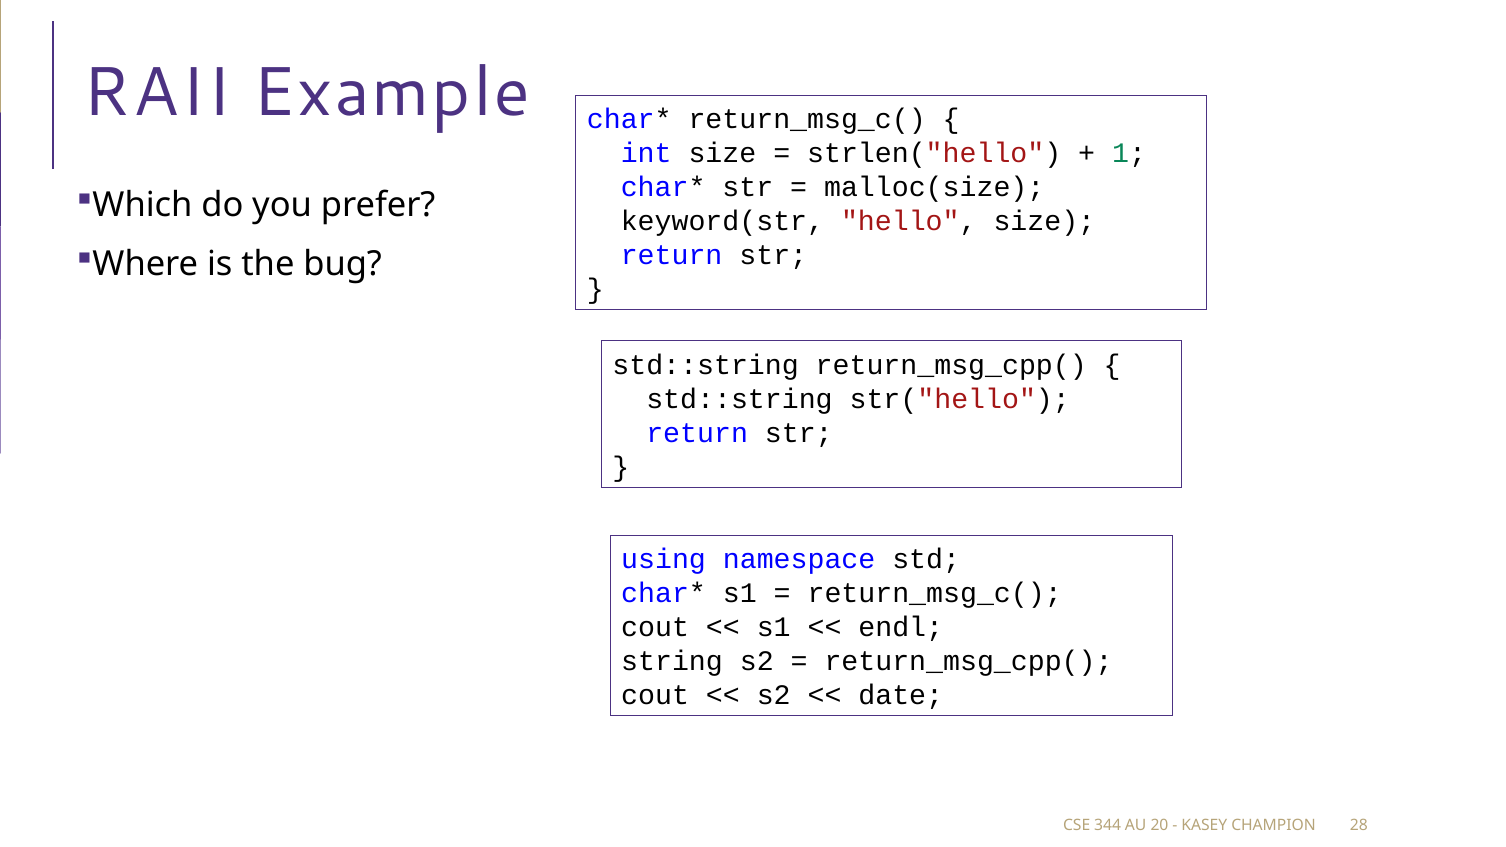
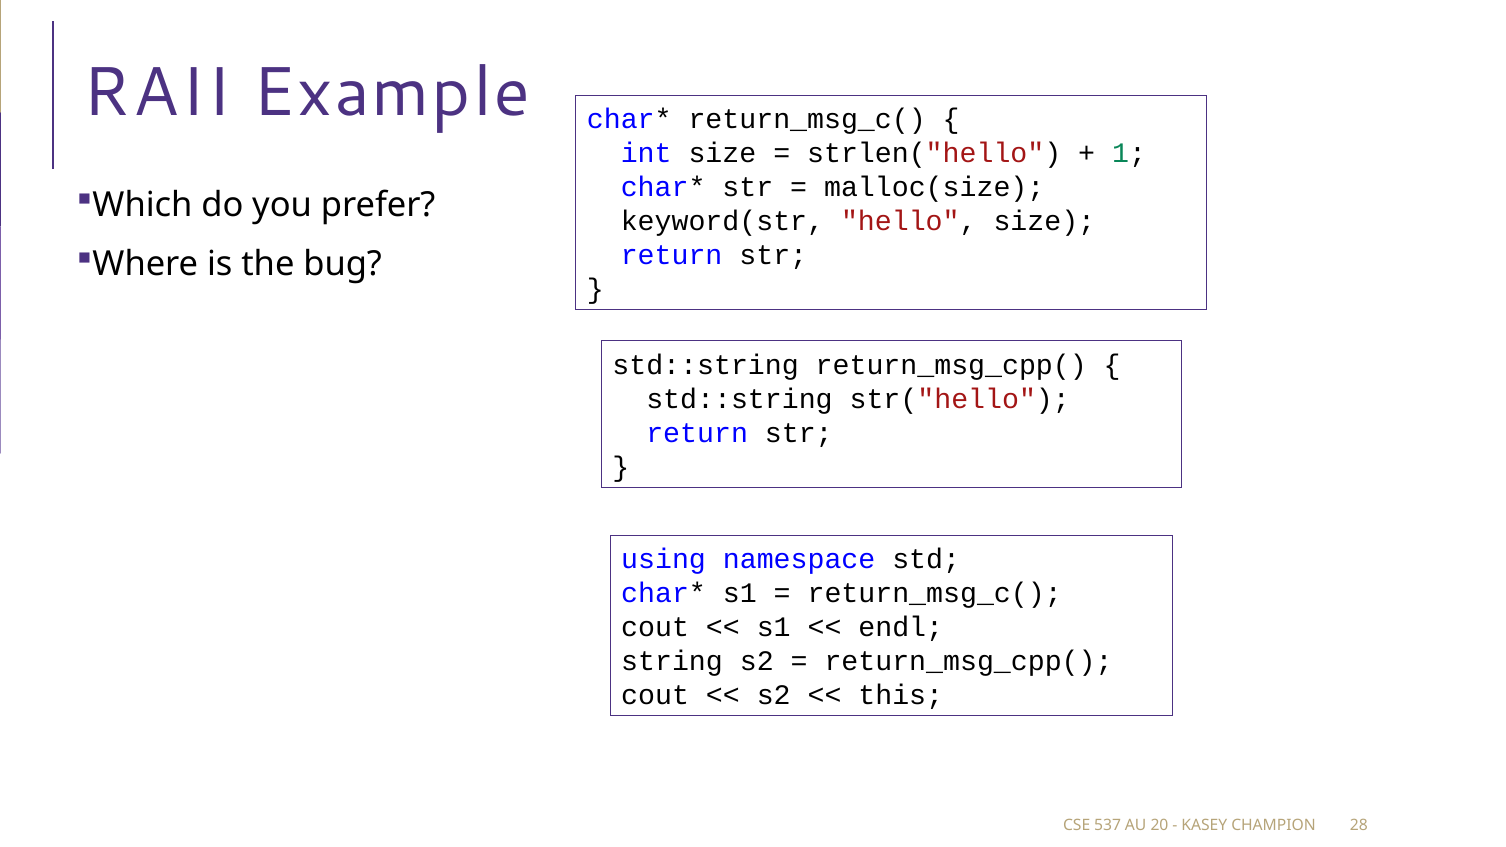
date: date -> this (901, 695)
344: 344 -> 537 (1108, 825)
